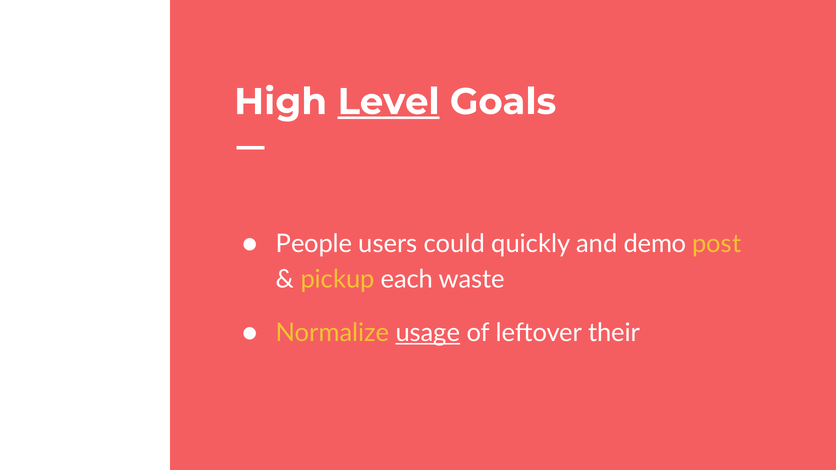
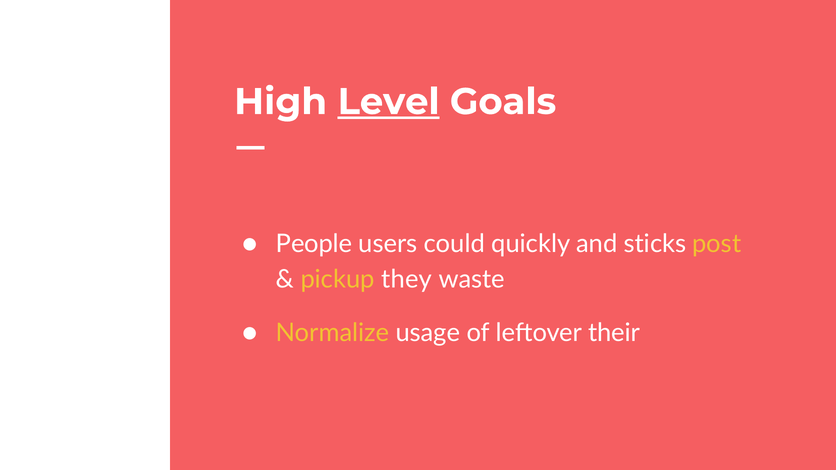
demo: demo -> sticks (655, 244)
each: each -> they (407, 279)
usage underline: present -> none (428, 333)
